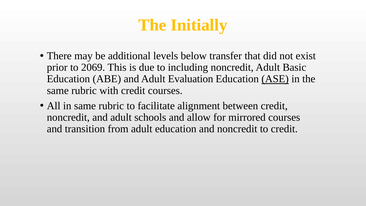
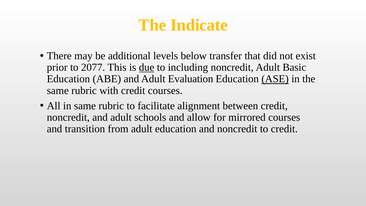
Initially: Initially -> Indicate (199, 25)
2069: 2069 -> 2077 (93, 67)
due underline: none -> present (147, 67)
